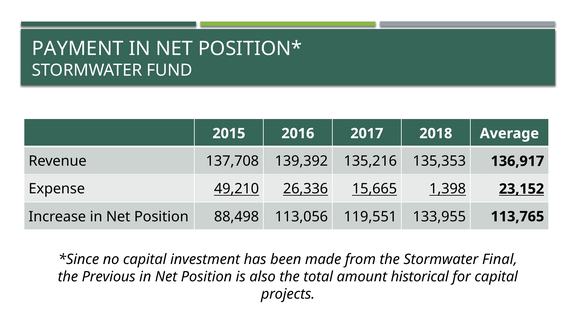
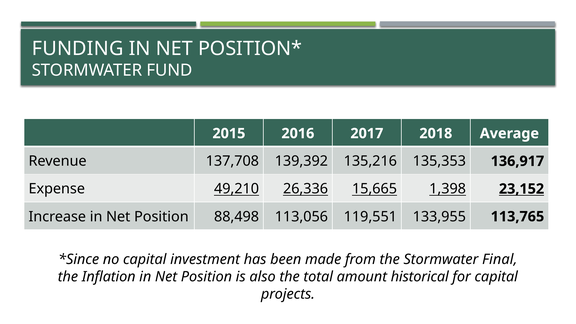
PAYMENT: PAYMENT -> FUNDING (78, 49)
Previous: Previous -> Inflation (109, 277)
